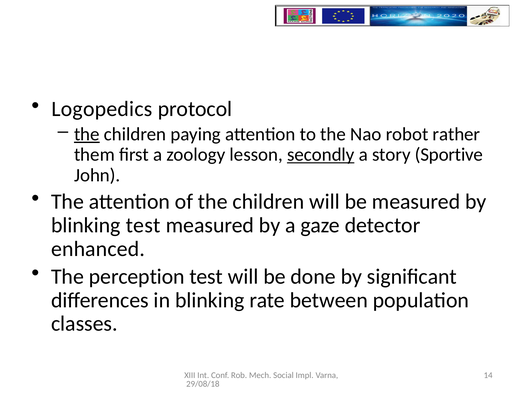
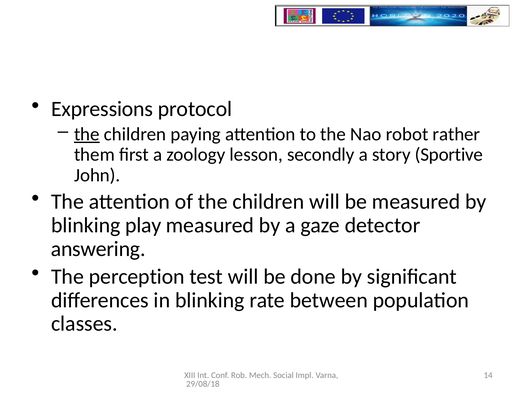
Logopedics: Logopedics -> Expressions (102, 109)
secondly underline: present -> none (321, 155)
blinking test: test -> play (143, 225)
enhanced: enhanced -> answering (98, 249)
